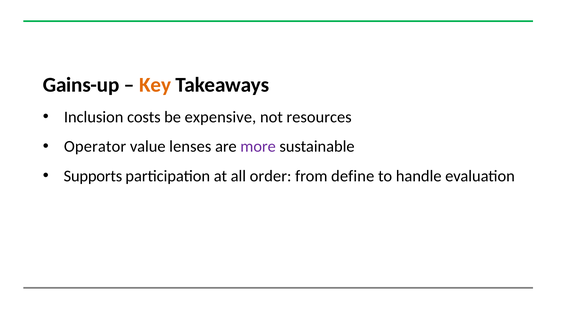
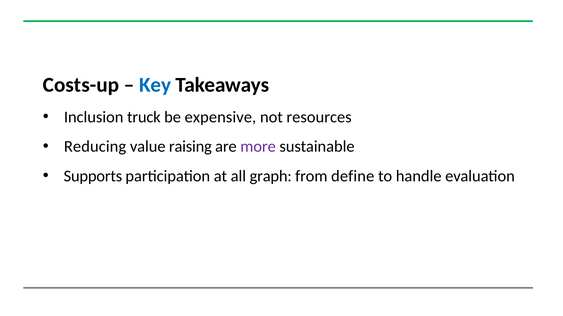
Gains-up: Gains-up -> Costs-up (81, 85)
Key colour: orange -> blue (155, 85)
costs: costs -> truck (144, 117)
Operator: Operator -> Reducing (95, 147)
lenses: lenses -> raising (190, 147)
order: order -> graph (271, 176)
